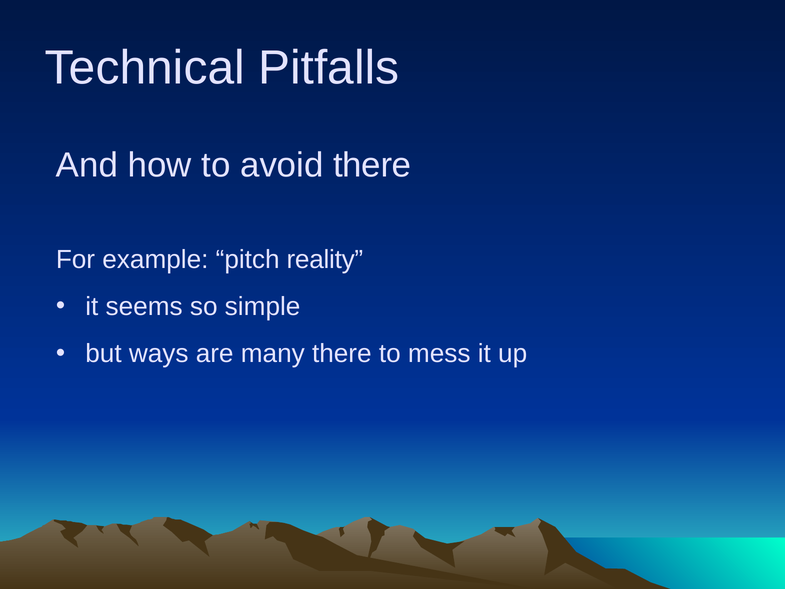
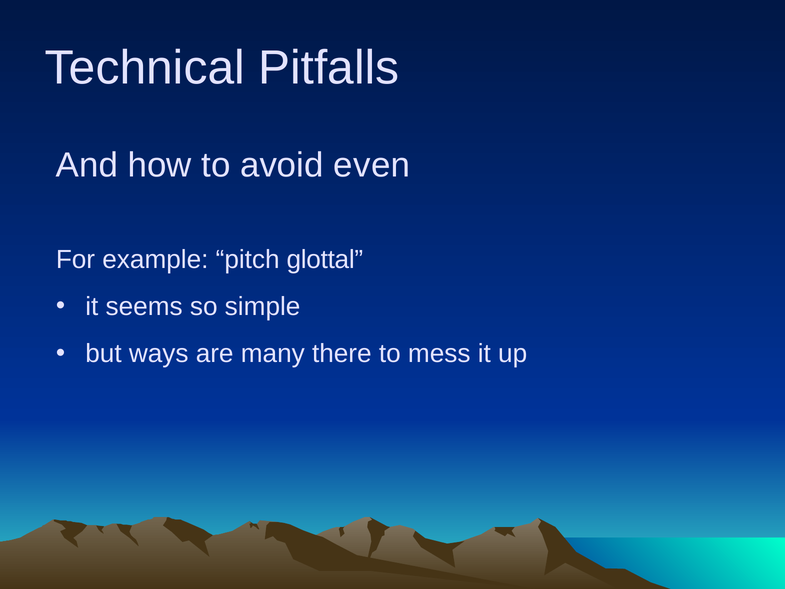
avoid there: there -> even (372, 165)
reality: reality -> glottal (325, 259)
